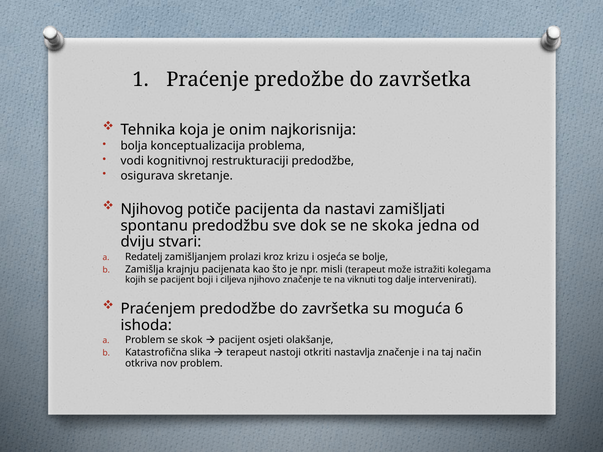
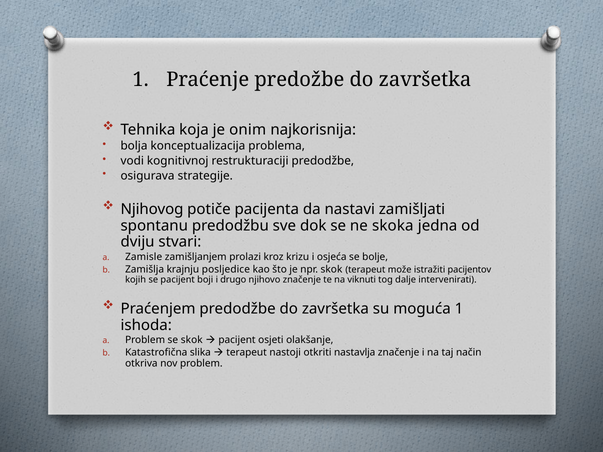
skretanje: skretanje -> strategije (205, 176)
Redatelj: Redatelj -> Zamisle (144, 257)
pacijenata: pacijenata -> posljedice (226, 270)
npr misli: misli -> skok (331, 270)
kolegama: kolegama -> pacijentov (469, 270)
ciljeva: ciljeva -> drugo (233, 280)
moguća 6: 6 -> 1 (459, 309)
